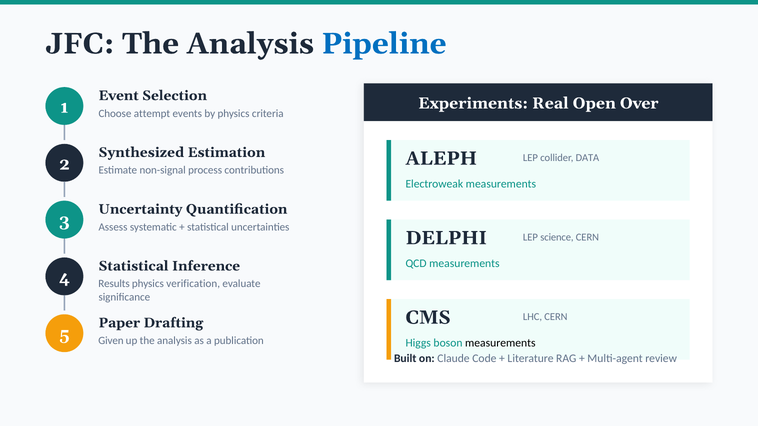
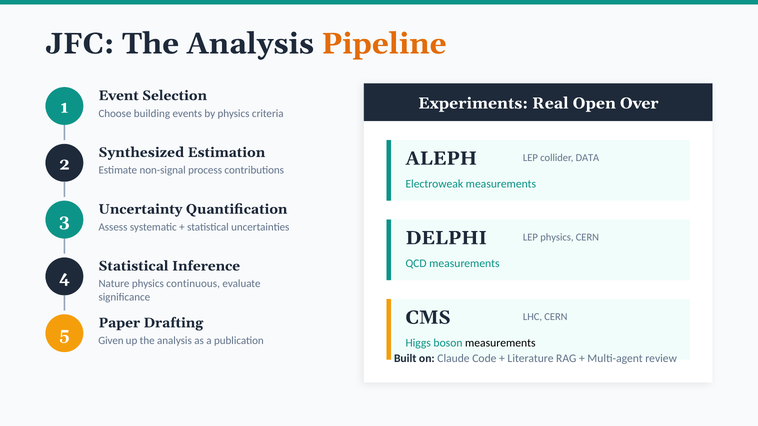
Pipeline colour: blue -> orange (384, 44)
attempt: attempt -> building (152, 114)
LEP science: science -> physics (557, 238)
Results: Results -> Nature (114, 284)
verification: verification -> continuous (193, 284)
